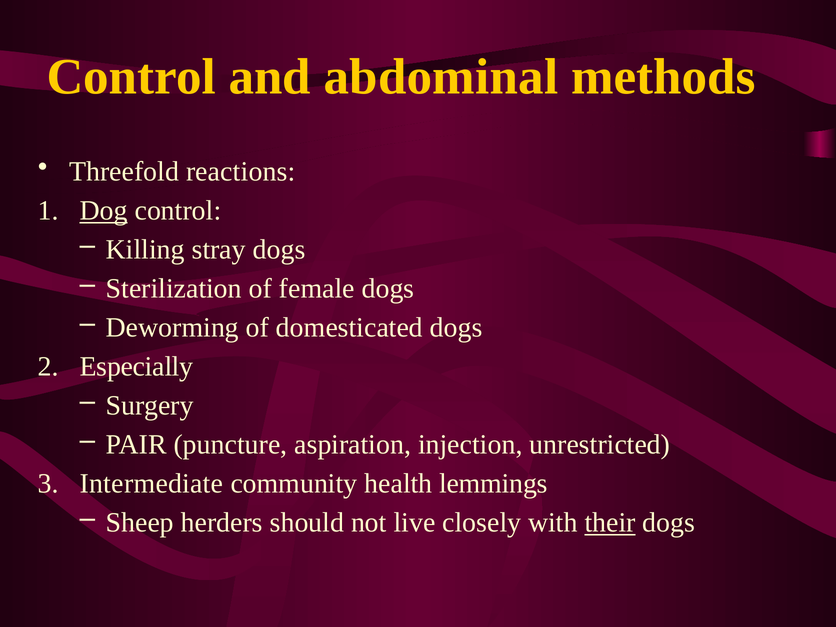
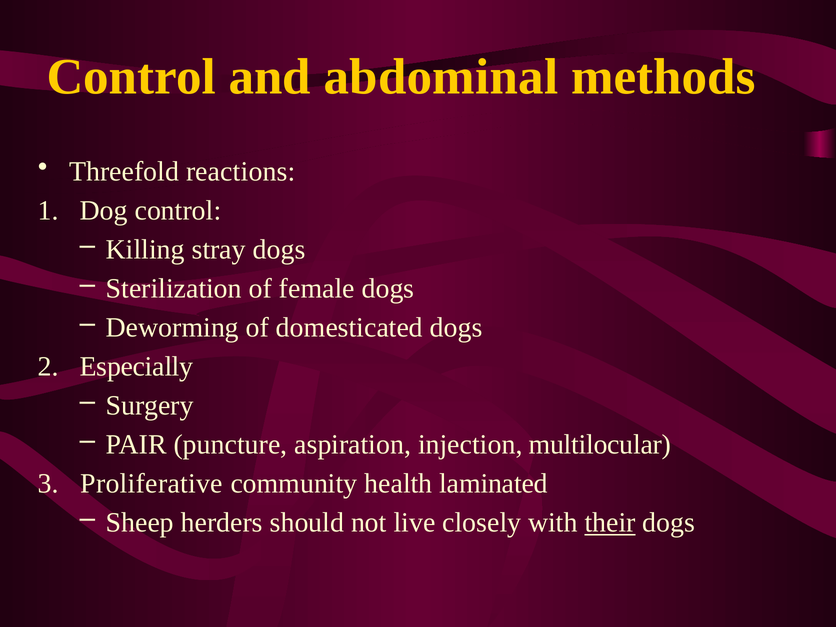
Dog underline: present -> none (104, 211)
unrestricted: unrestricted -> multilocular (600, 445)
Intermediate: Intermediate -> Proliferative (152, 484)
lemmings: lemmings -> laminated (494, 484)
